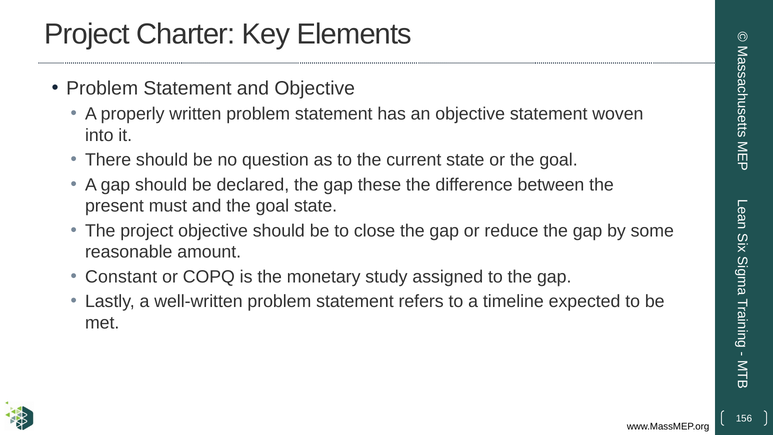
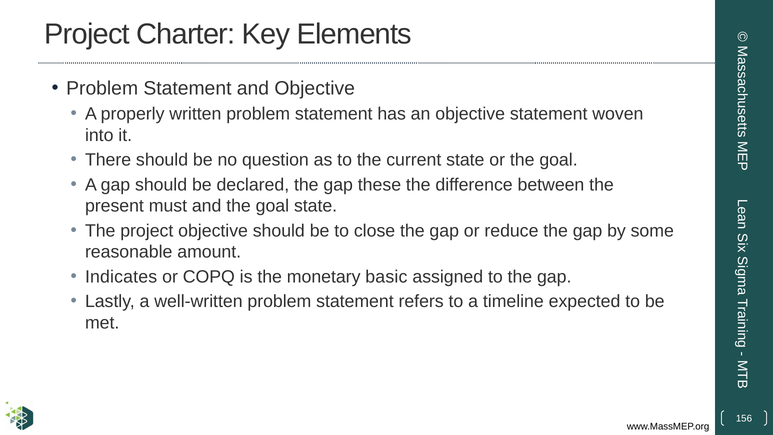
Constant: Constant -> Indicates (121, 277)
study: study -> basic (386, 277)
